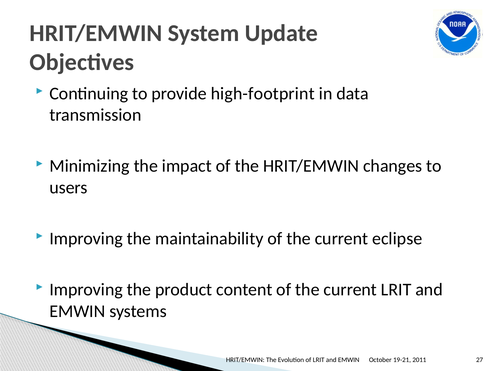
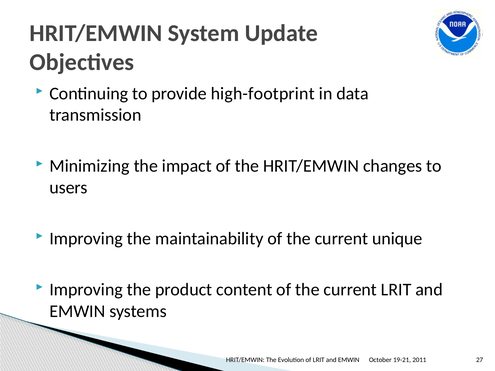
eclipse: eclipse -> unique (397, 239)
